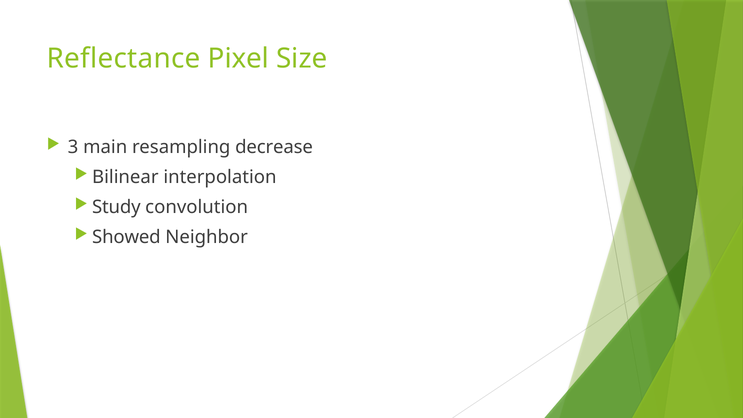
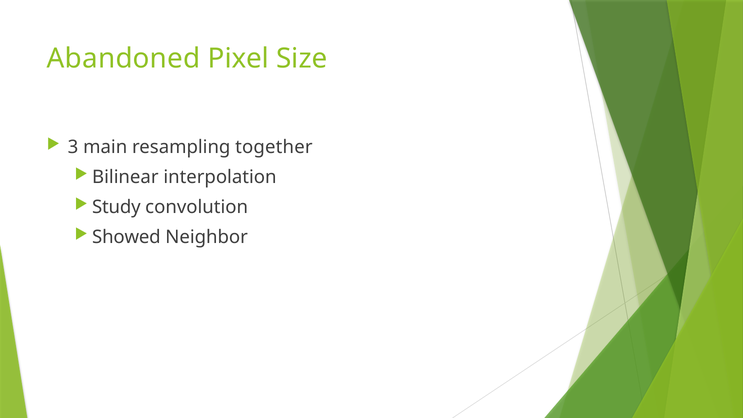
Reflectance: Reflectance -> Abandoned (124, 59)
decrease: decrease -> together (274, 147)
